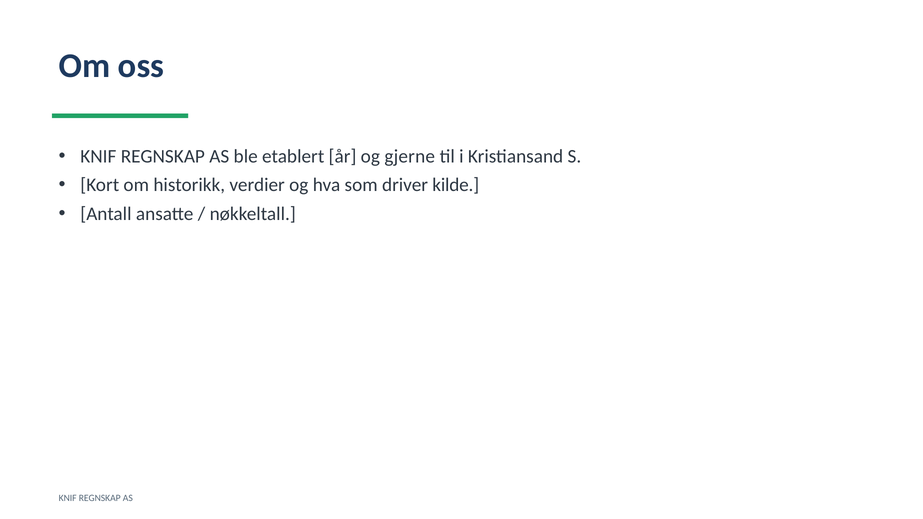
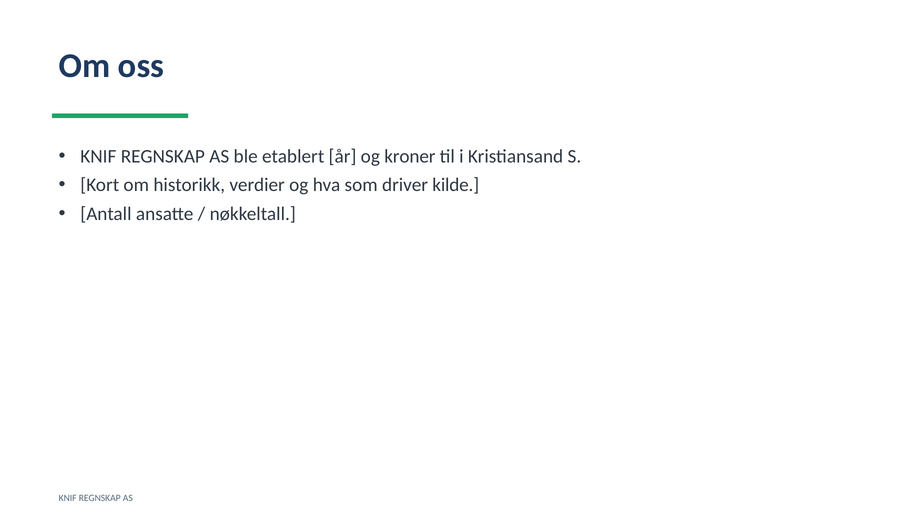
gjerne: gjerne -> kroner (410, 156)
